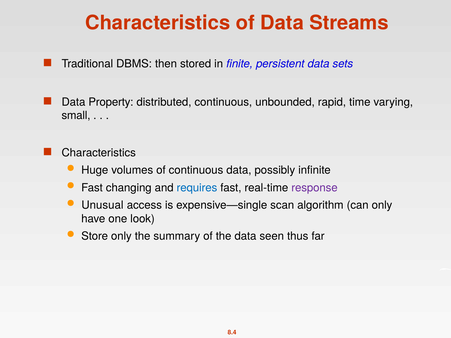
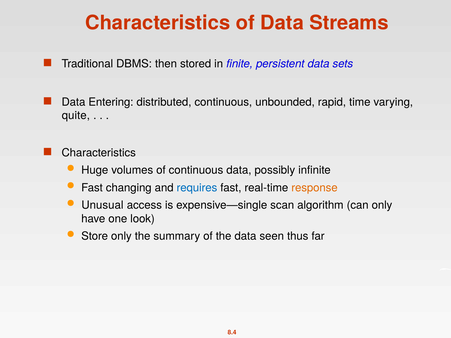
Property: Property -> Entering (111, 102)
small: small -> quite (76, 116)
response colour: purple -> orange (314, 188)
